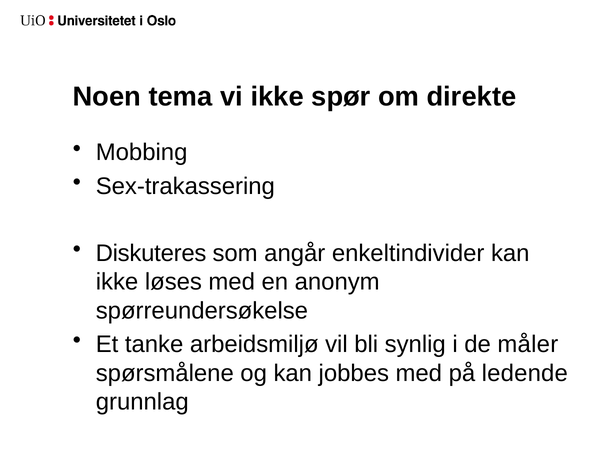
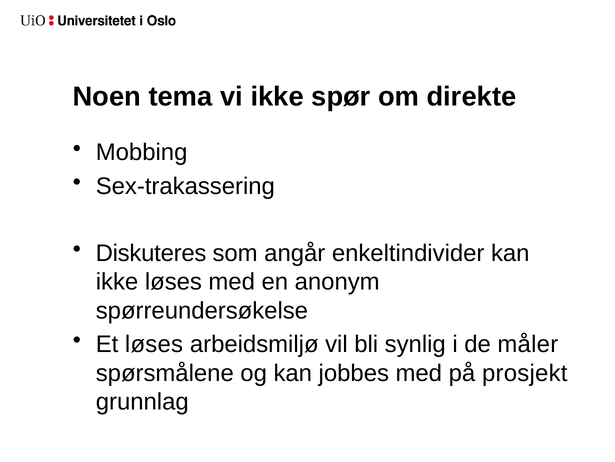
Et tanke: tanke -> løses (154, 344)
ledende: ledende -> prosjekt (525, 373)
